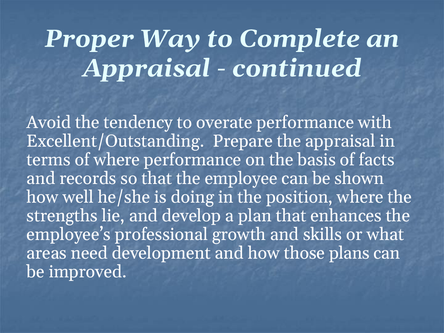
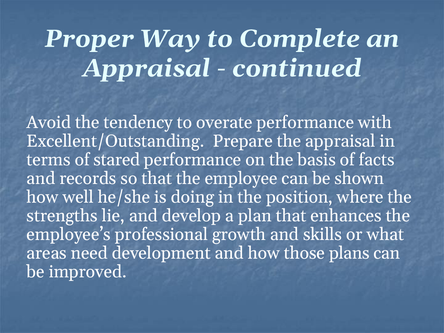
of where: where -> stared (117, 160)
